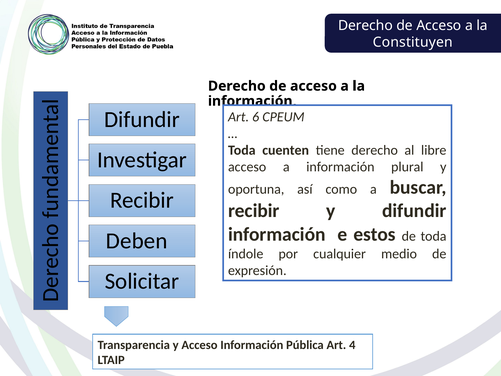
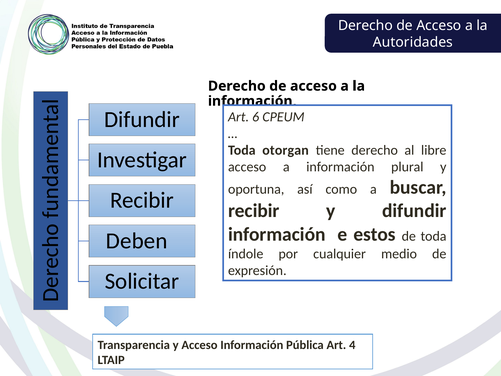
Constituyen: Constituyen -> Autoridades (413, 42)
cuenten: cuenten -> otorgan (286, 150)
